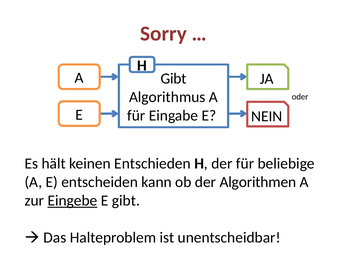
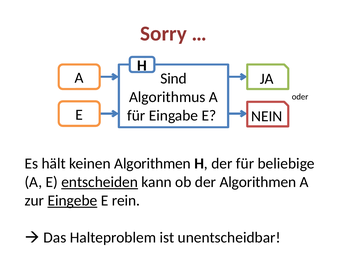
Gibt: Gibt -> Sind (174, 79)
keinen Entschieden: Entschieden -> Algorithmen (153, 164)
entscheiden underline: none -> present (100, 182)
E gibt: gibt -> rein (126, 201)
